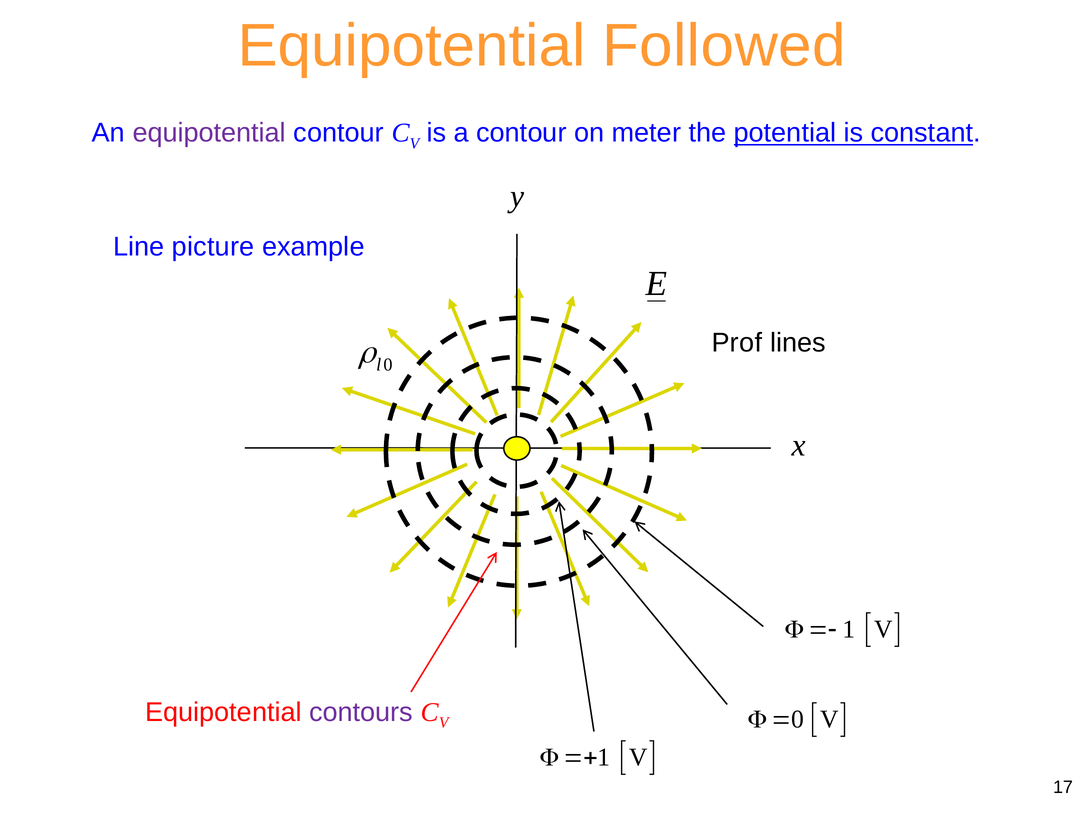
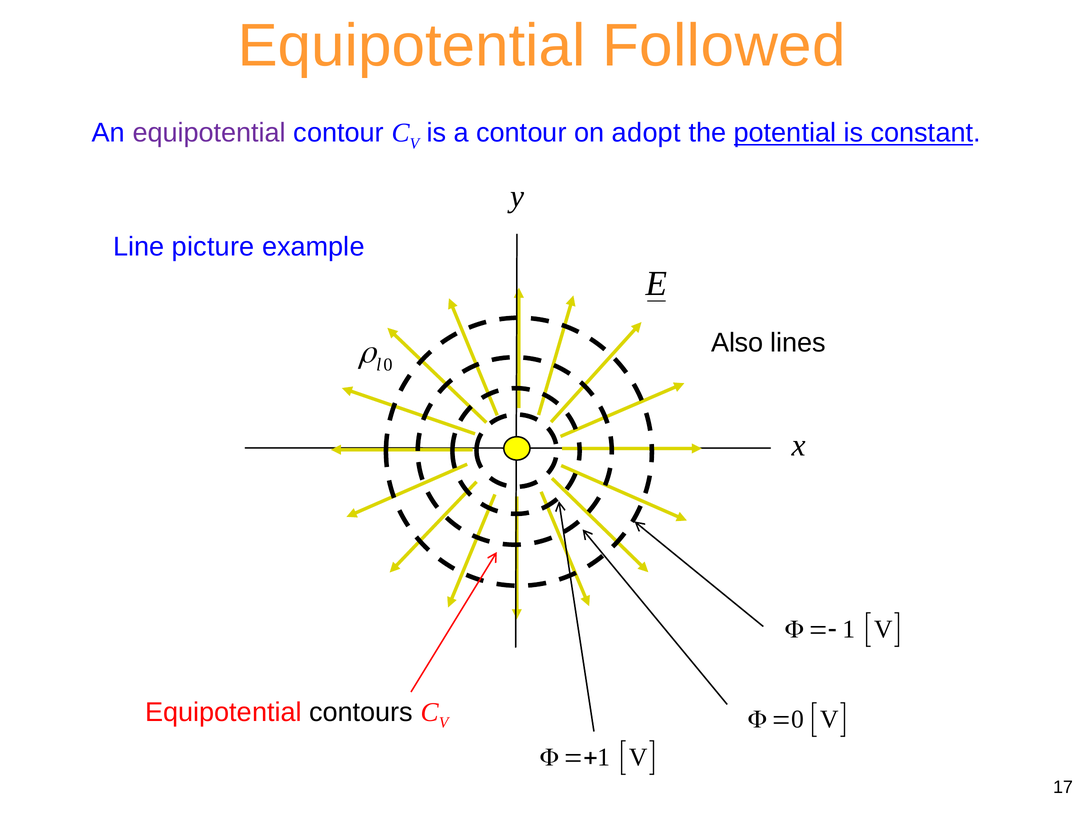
meter: meter -> adopt (646, 133)
Prof: Prof -> Also (737, 343)
contours colour: purple -> black (361, 712)
